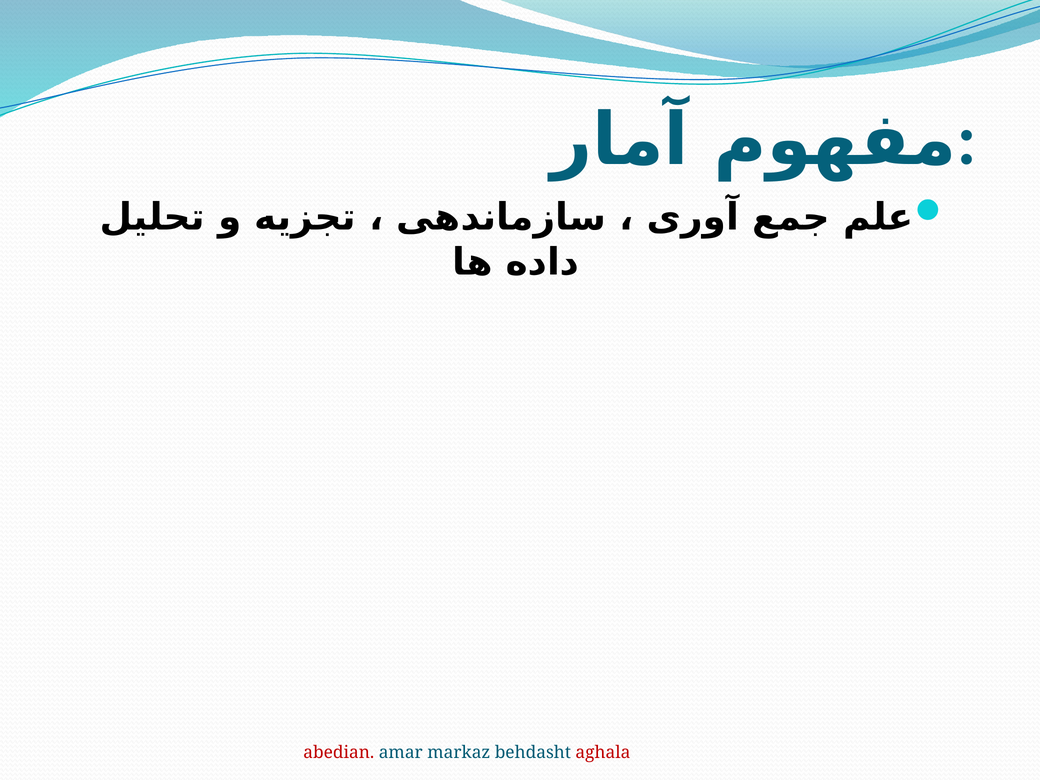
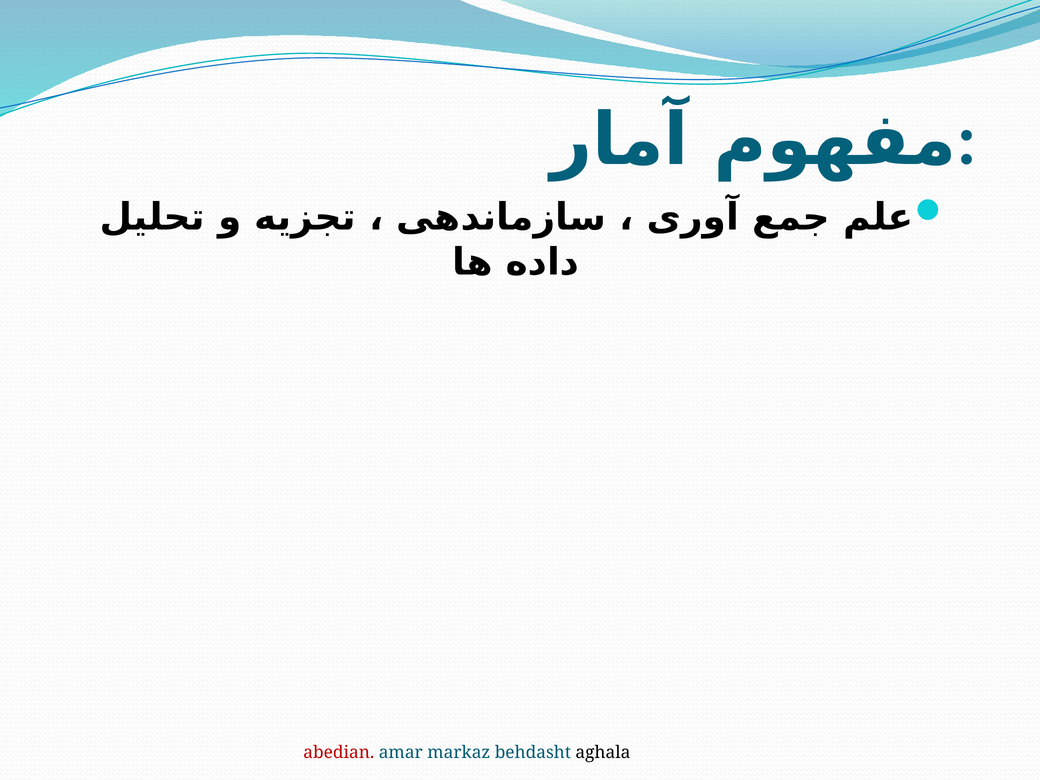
aghala colour: red -> black (603, 752)
